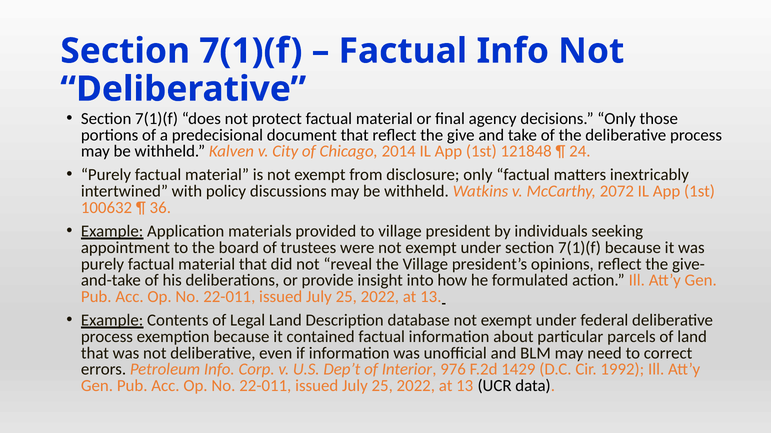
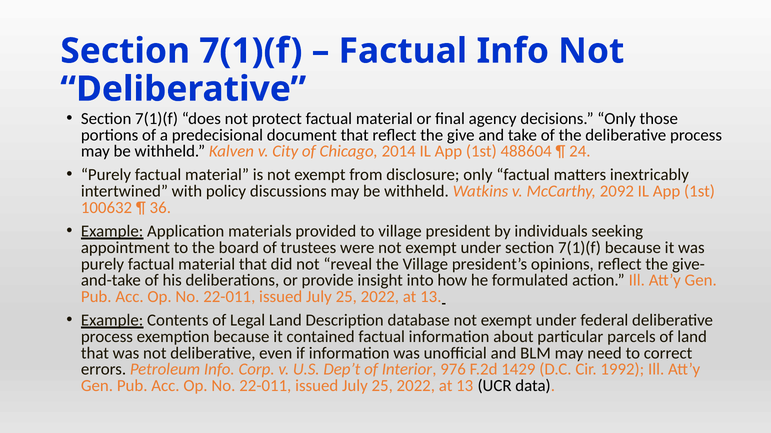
121848: 121848 -> 488604 (526, 152)
2072: 2072 -> 2092 (617, 192)
